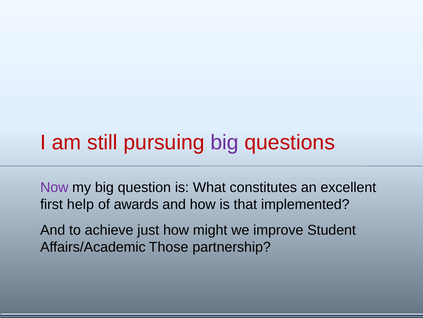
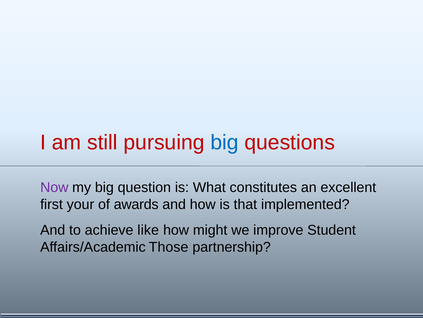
big colour: purple -> blue (225, 142)
help: help -> your (80, 204)
just: just -> like (148, 230)
